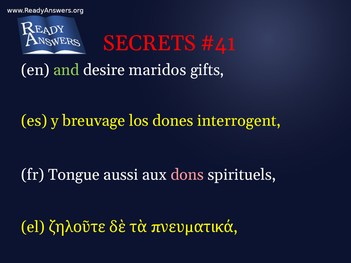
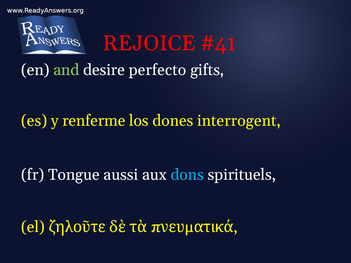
SECRETS: SECRETS -> REJOICE (149, 43)
maridos: maridos -> perfecto (158, 70)
breuvage: breuvage -> renferme (94, 121)
dons colour: pink -> light blue (187, 175)
